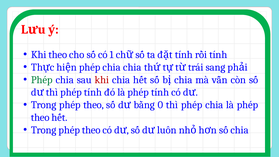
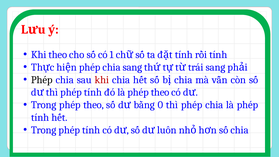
chia chia: chia -> sang (132, 67)
Phép colour: green -> black (42, 80)
là phép tính: tính -> theo (160, 92)
theo: theo -> tính (40, 117)
theo: theo -> tính (91, 130)
